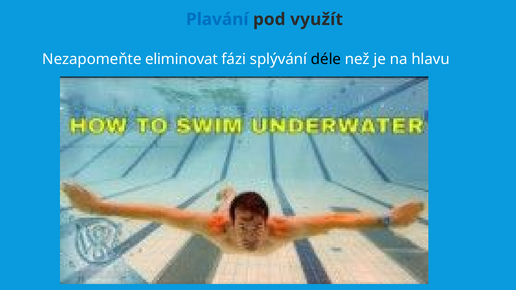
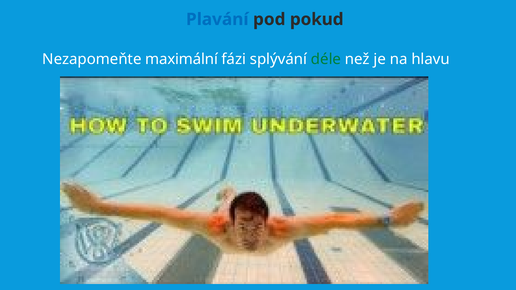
využít: využít -> pokud (317, 19)
eliminovat: eliminovat -> maximální (182, 59)
déle colour: black -> green (326, 59)
